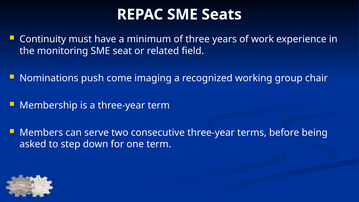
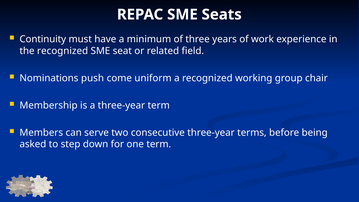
the monitoring: monitoring -> recognized (63, 51)
imaging: imaging -> uniform (153, 78)
